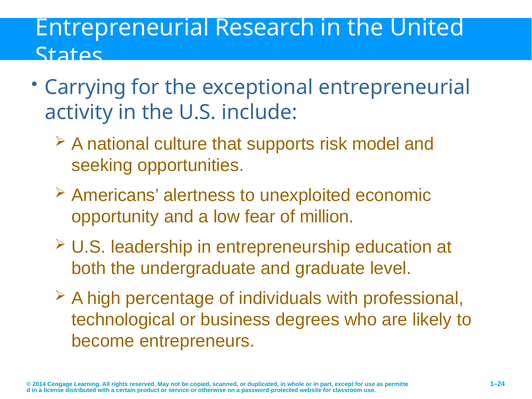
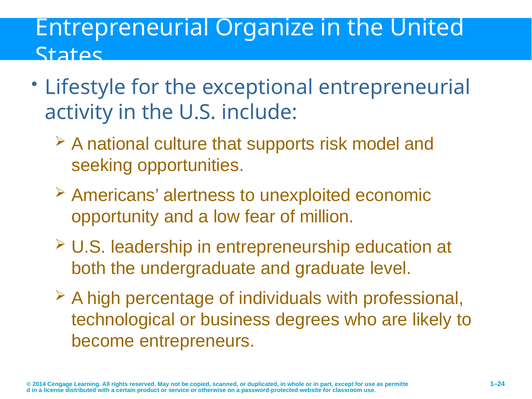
Research: Research -> Organize (265, 28)
Carrying: Carrying -> Lifestyle (85, 87)
